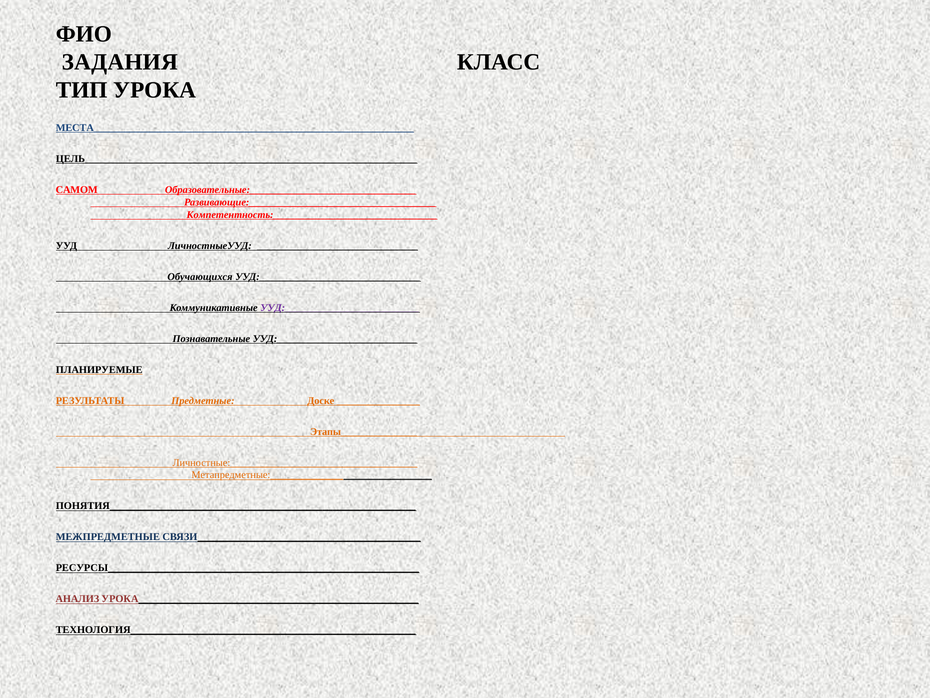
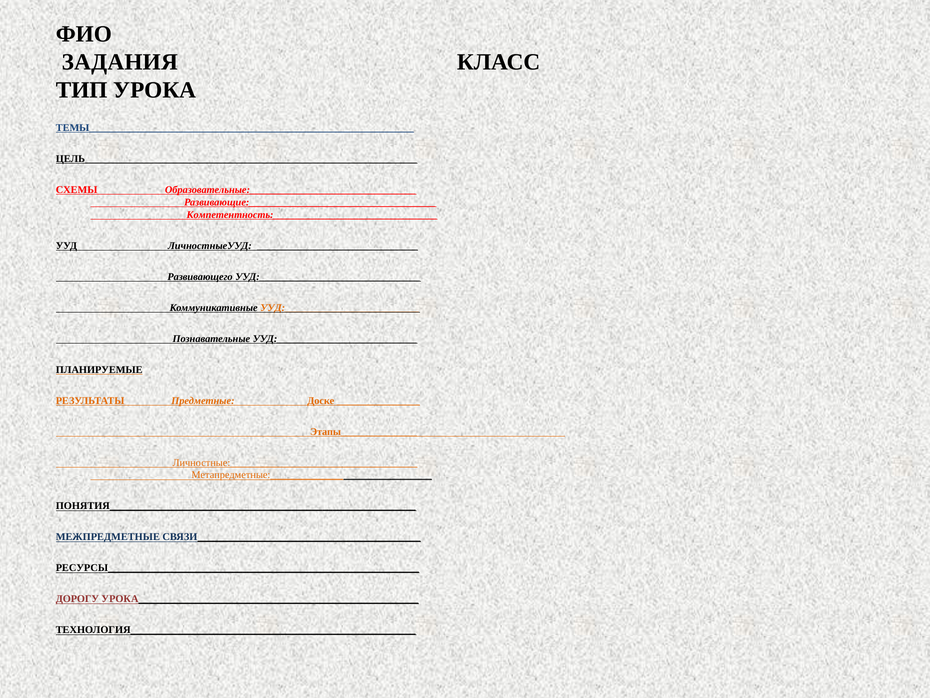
МЕСТА_______________________________________________________________: МЕСТА_______________________________________________________________ -> ТЕМЫ_______________________________________________________________ (235, 128)
САМОМ: САМОМ -> СХЕМЫ (77, 190)
Обучающихся: Обучающихся -> Развивающего (200, 276)
УУД:__________________________ colour: purple -> orange (340, 307)
АНАЛИЗ: АНАЛИЗ -> ДОРОГУ (77, 599)
